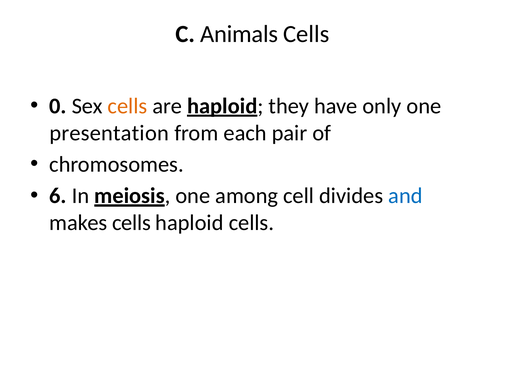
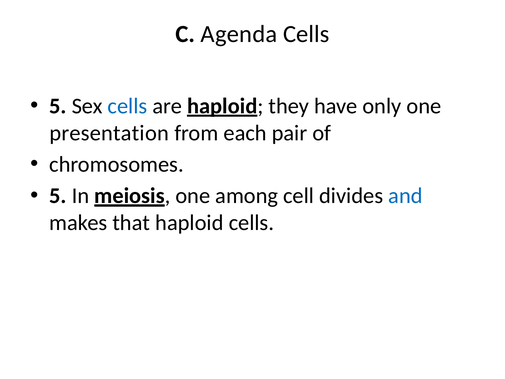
Animals: Animals -> Agenda (239, 34)
0: 0 -> 5 (58, 106)
cells colour: orange -> blue (128, 106)
6: 6 -> 5 (58, 196)
makes cells: cells -> that (131, 223)
